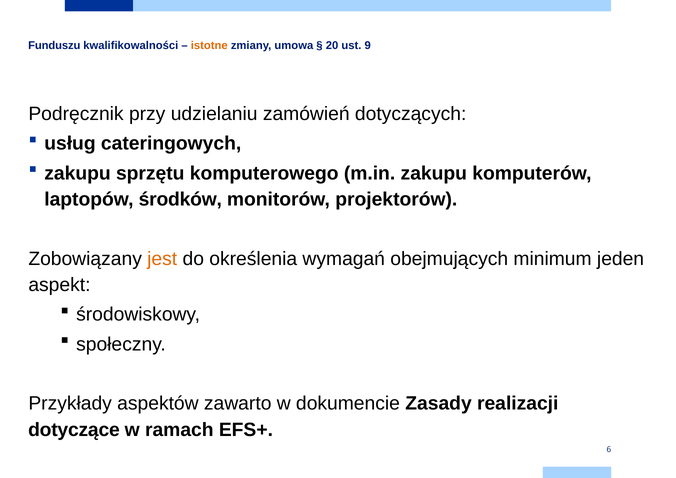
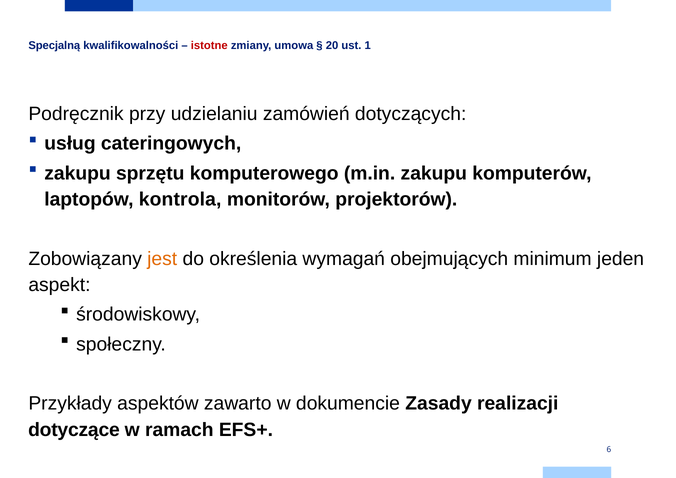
Funduszu: Funduszu -> Specjalną (54, 46)
istotne colour: orange -> red (209, 46)
9: 9 -> 1 (368, 46)
środków: środków -> kontrola (180, 200)
